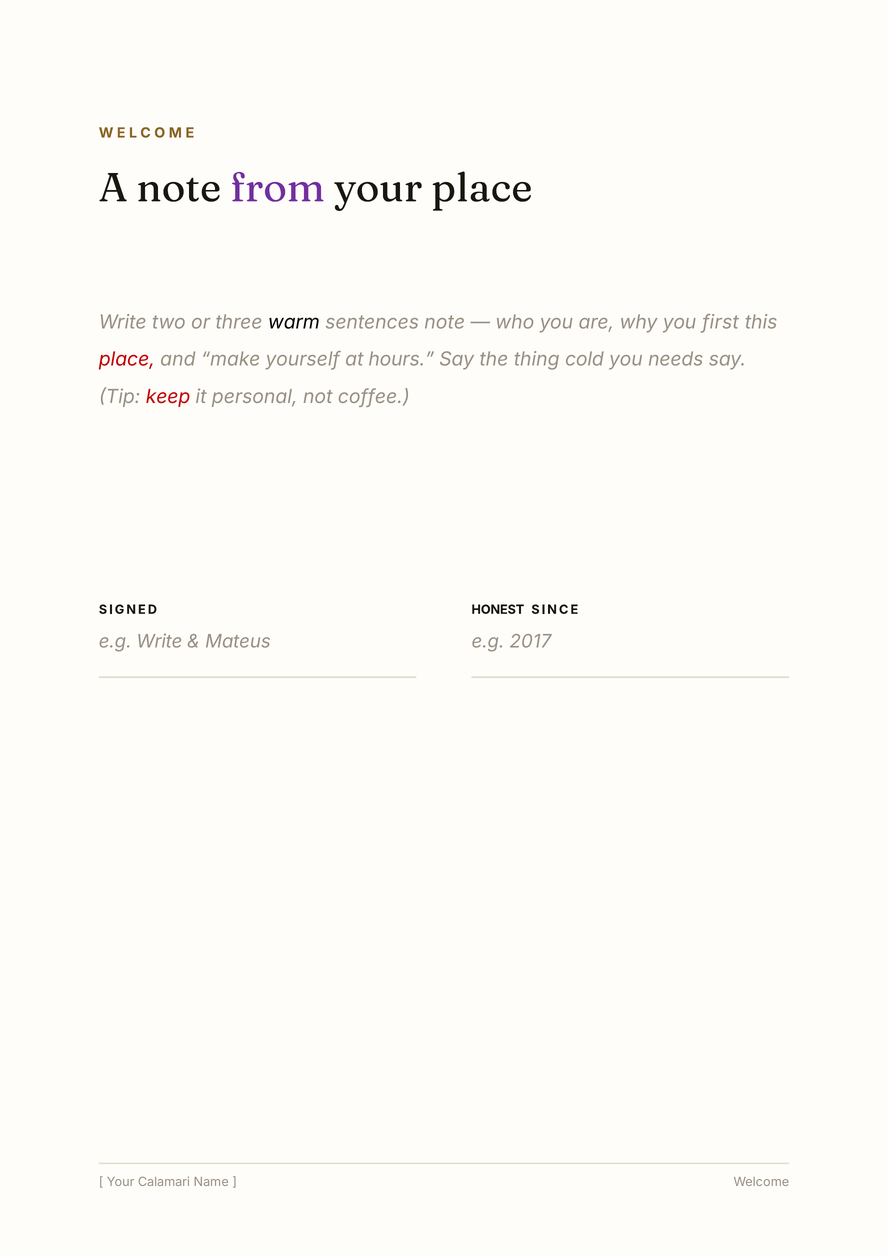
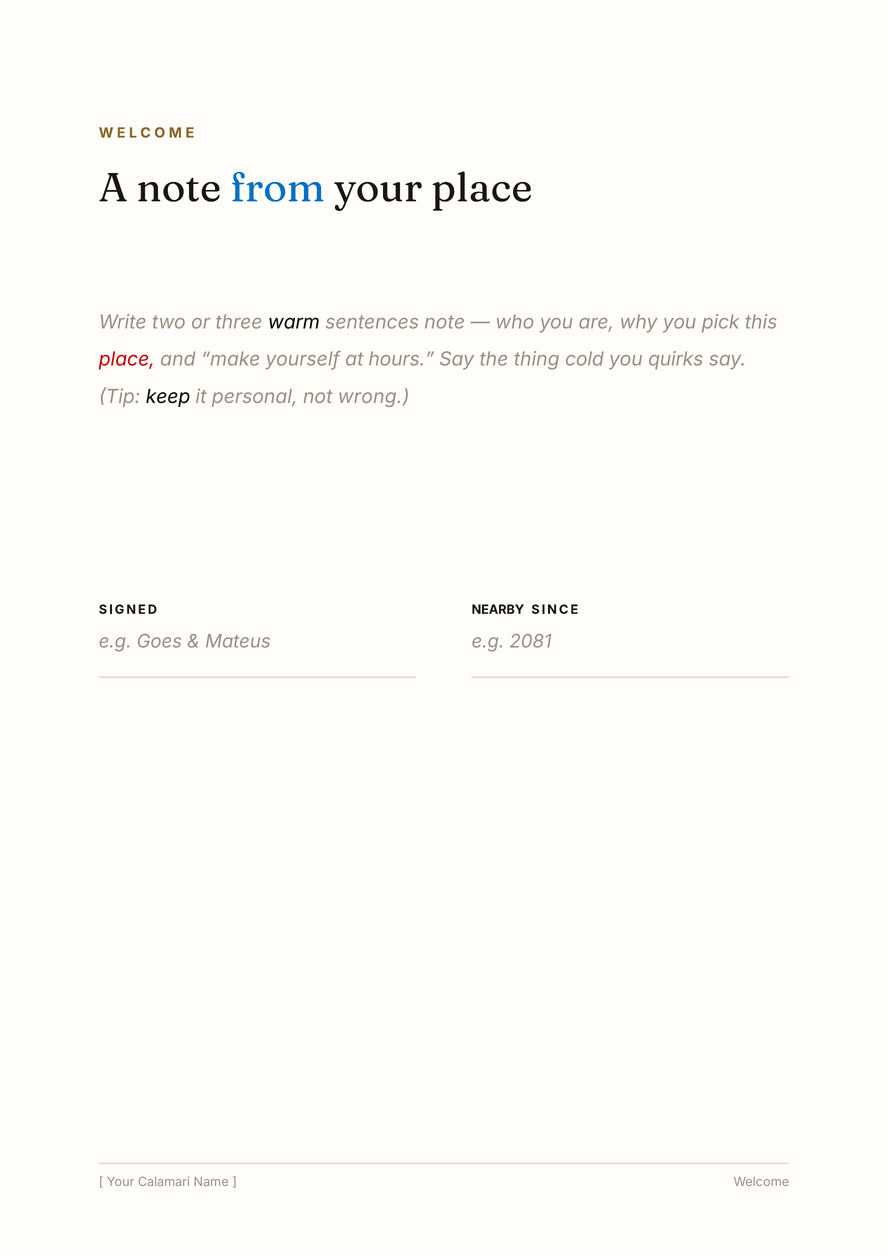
from colour: purple -> blue (277, 188)
first: first -> pick (721, 322)
needs: needs -> quirks (676, 359)
keep colour: red -> black (168, 397)
coffee: coffee -> wrong (374, 397)
HONEST: HONEST -> NEARBY (498, 610)
e.g Write: Write -> Goes (159, 642)
2017: 2017 -> 2081 (531, 642)
